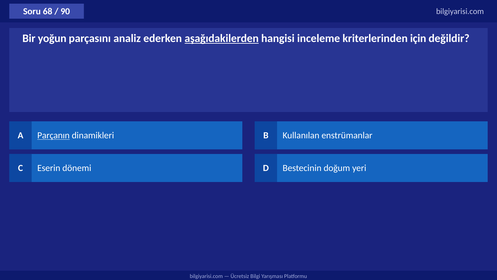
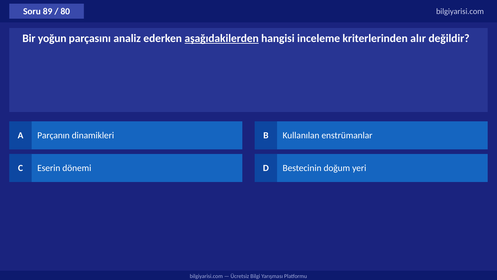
68: 68 -> 89 (48, 11)
90: 90 -> 80 (65, 11)
için: için -> alır (418, 38)
Parçanın underline: present -> none (53, 135)
